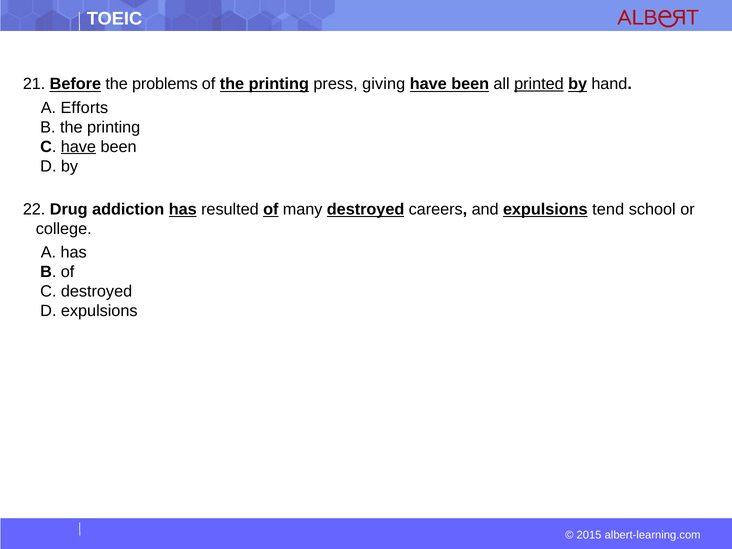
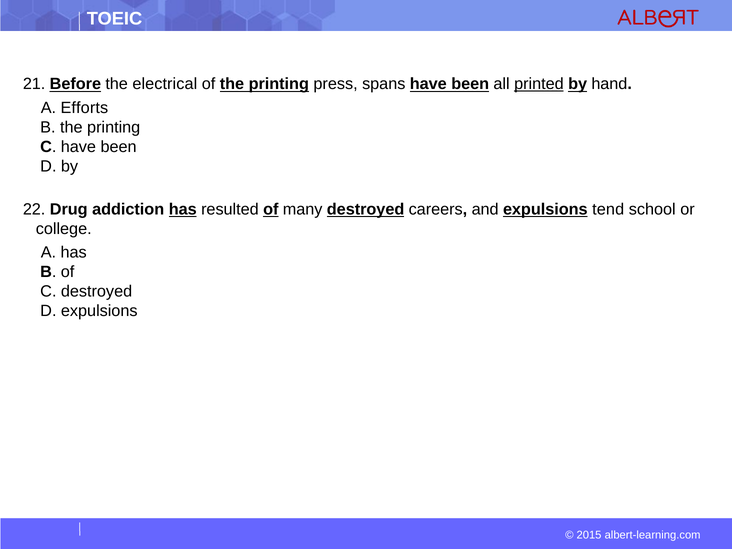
problems: problems -> electrical (165, 84)
giving: giving -> spans (384, 84)
have underline: present -> none (78, 147)
